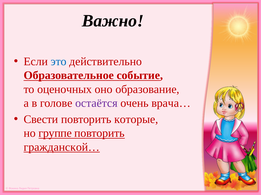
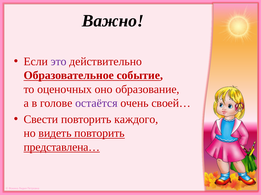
это colour: blue -> purple (59, 62)
врача…: врача… -> своей… (171, 103)
которые: которые -> каждого (136, 120)
группе: группе -> видеть (55, 134)
гражданской…: гражданской… -> представлена… (62, 148)
